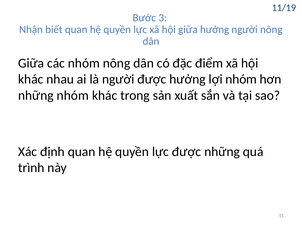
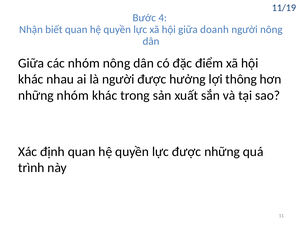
3: 3 -> 4 (163, 18)
giữa hưởng: hưởng -> doanh (214, 30)
lợi nhóm: nhóm -> thông (241, 79)
